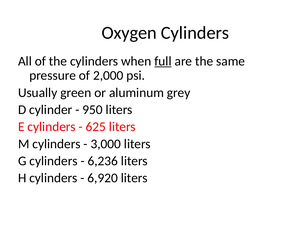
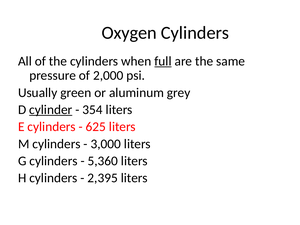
cylinder underline: none -> present (51, 110)
950: 950 -> 354 (93, 110)
6,236: 6,236 -> 5,360 (103, 161)
6,920: 6,920 -> 2,395 (103, 178)
